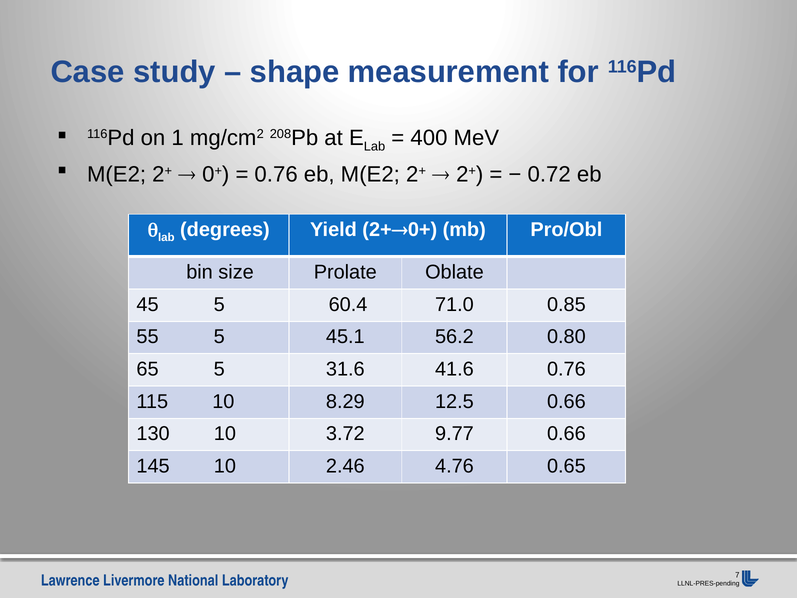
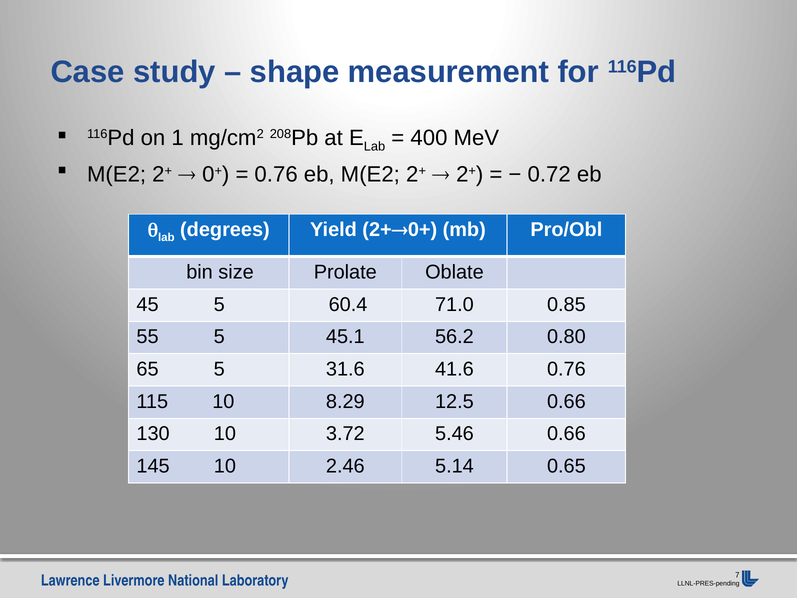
9.77: 9.77 -> 5.46 (454, 434)
4.76: 4.76 -> 5.14 (454, 466)
